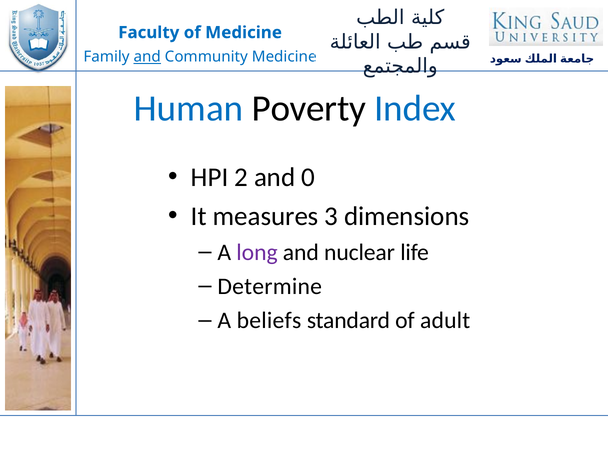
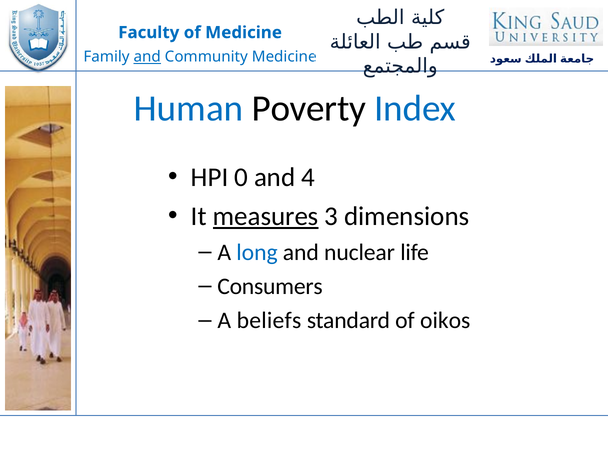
2: 2 -> 0 (241, 177)
0: 0 -> 4 (308, 177)
measures underline: none -> present (266, 216)
long colour: purple -> blue (257, 252)
Determine: Determine -> Consumers (270, 286)
adult: adult -> oikos (445, 320)
